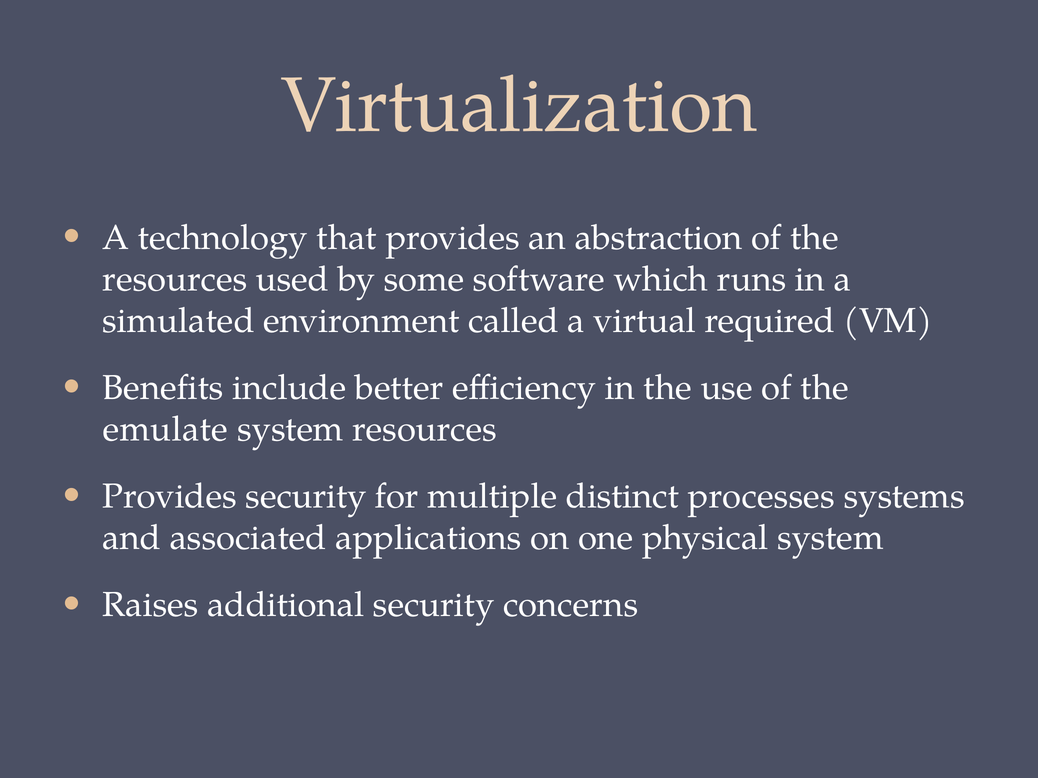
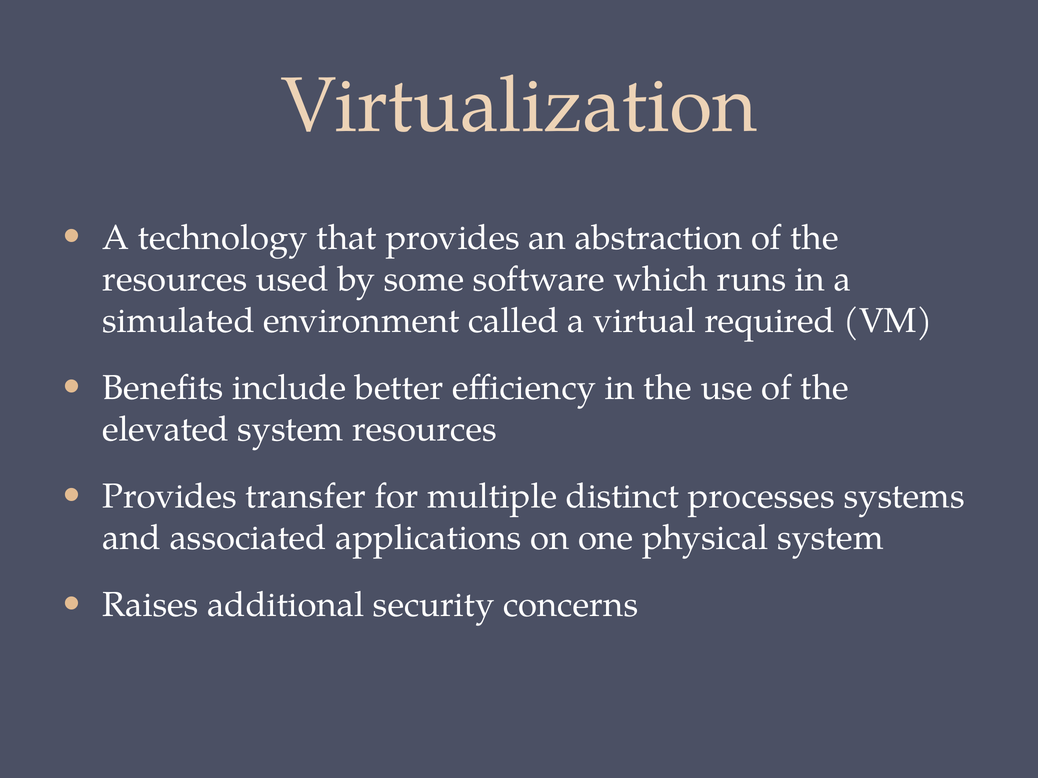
emulate: emulate -> elevated (166, 430)
Provides security: security -> transfer (306, 497)
